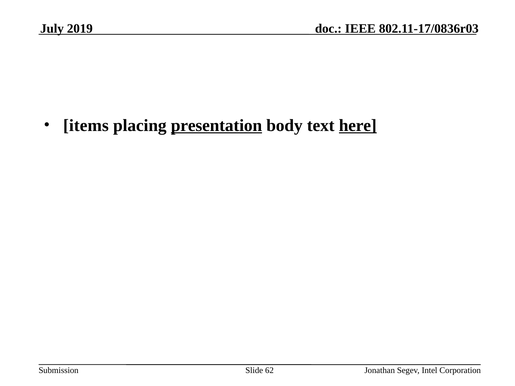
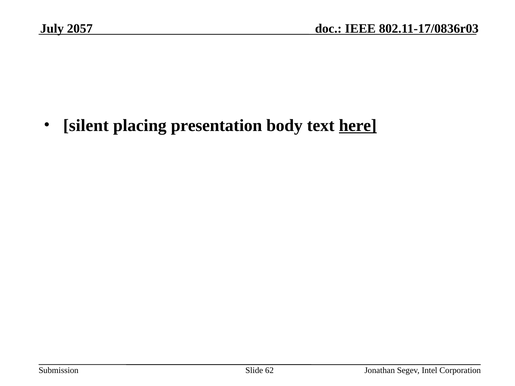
2019: 2019 -> 2057 (80, 29)
items: items -> silent (86, 126)
presentation underline: present -> none (216, 126)
